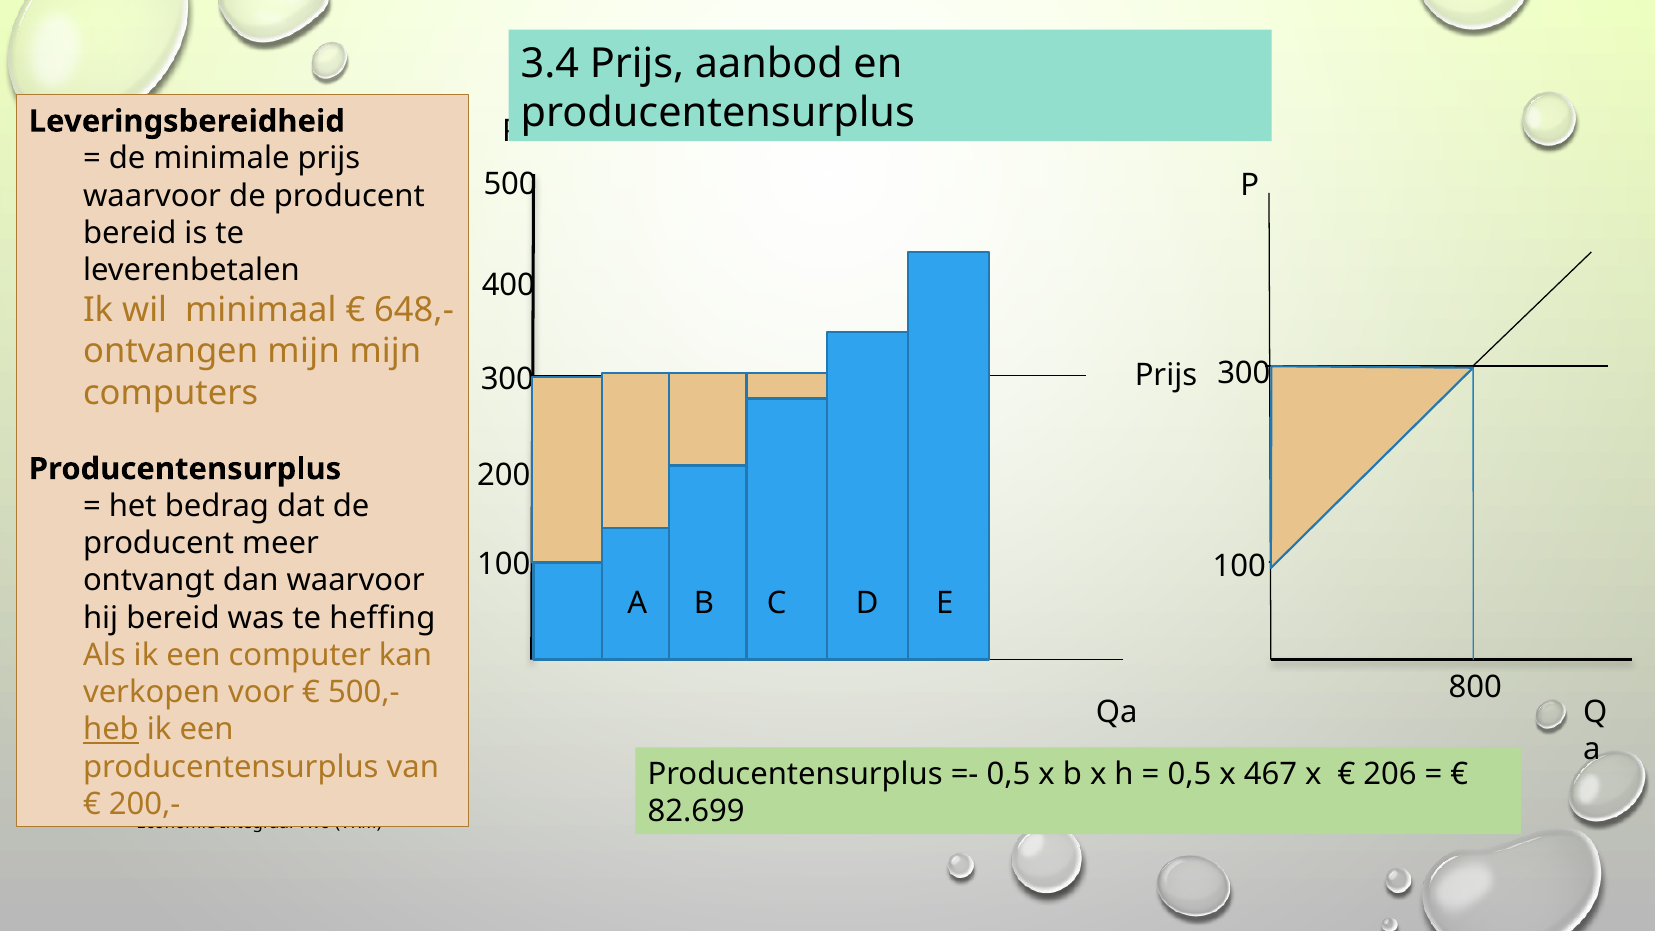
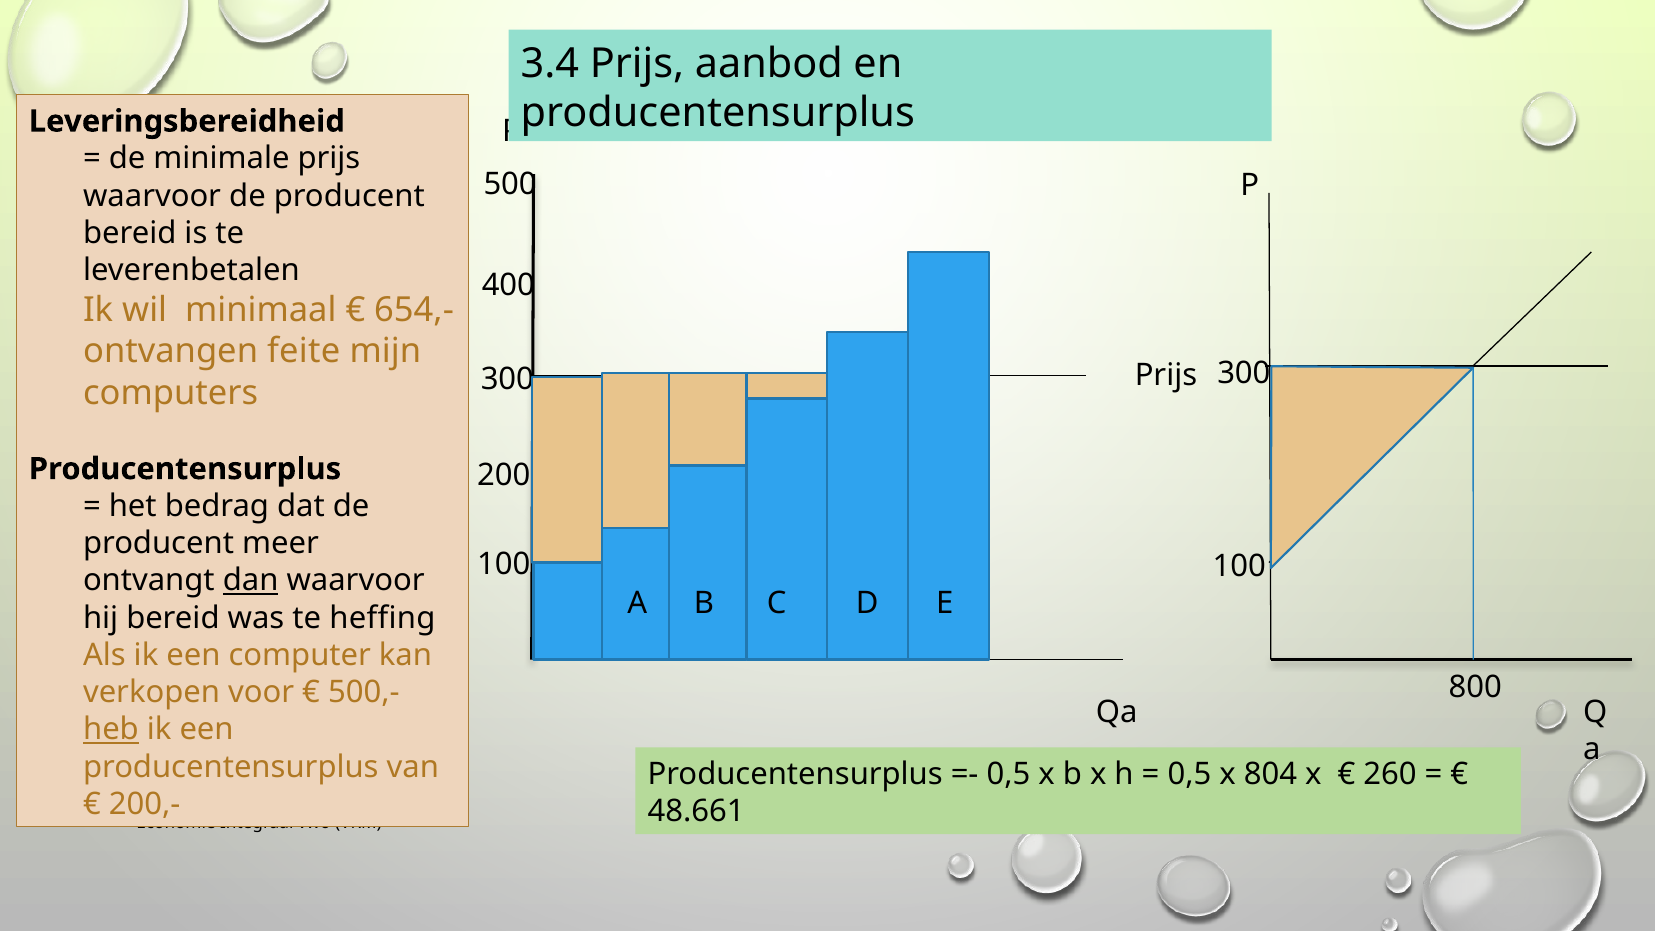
648,-: 648,- -> 654,- (414, 310)
ontvangen mijn: mijn -> feite (304, 351)
dan underline: none -> present (251, 581)
467: 467 -> 804 (1270, 774)
206: 206 -> 260 (1390, 774)
82.699: 82.699 -> 48.661 (696, 812)
